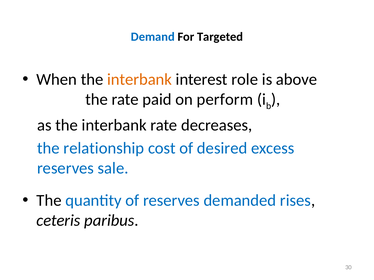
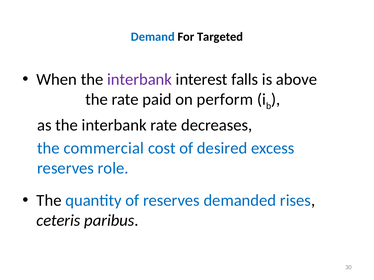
interbank colour: orange -> purple (140, 80)
role: role -> falls (245, 80)
relationship: relationship -> commercial (104, 148)
sale: sale -> role (113, 168)
